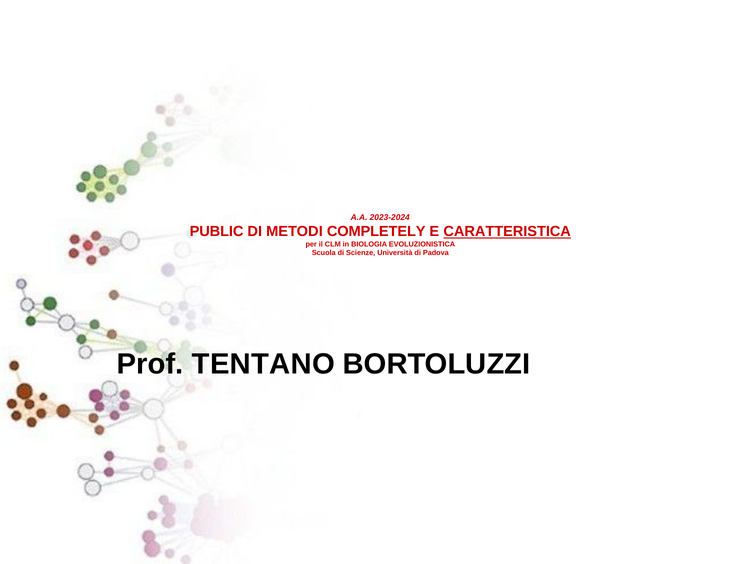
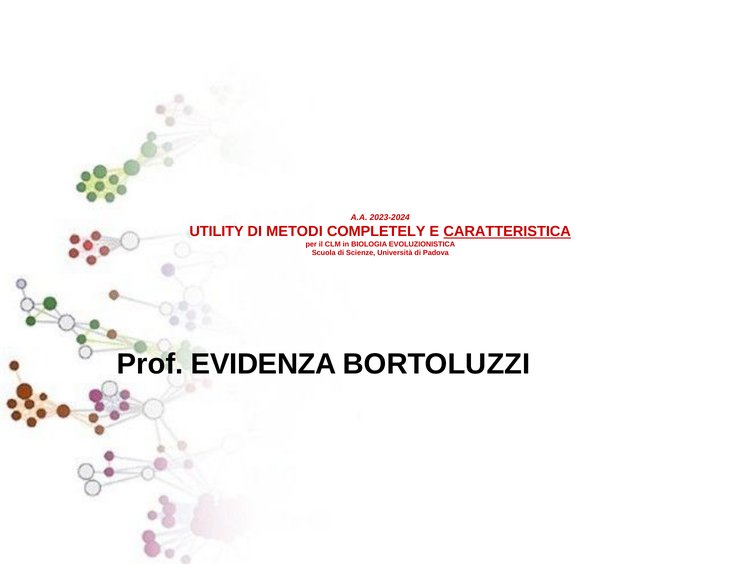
PUBLIC: PUBLIC -> UTILITY (217, 232)
TENTANO: TENTANO -> EVIDENZA (264, 364)
